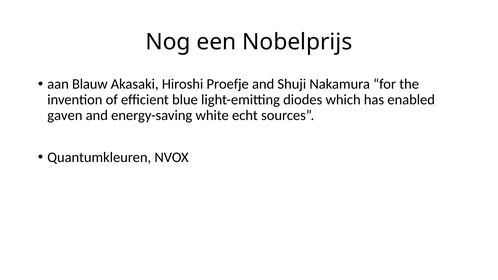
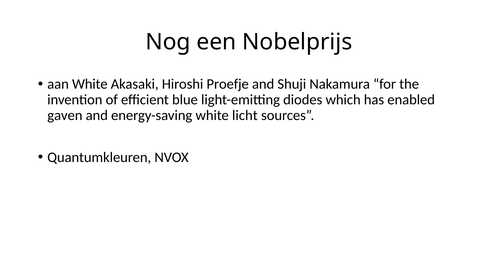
aan Blauw: Blauw -> White (90, 84)
echt: echt -> licht (245, 116)
